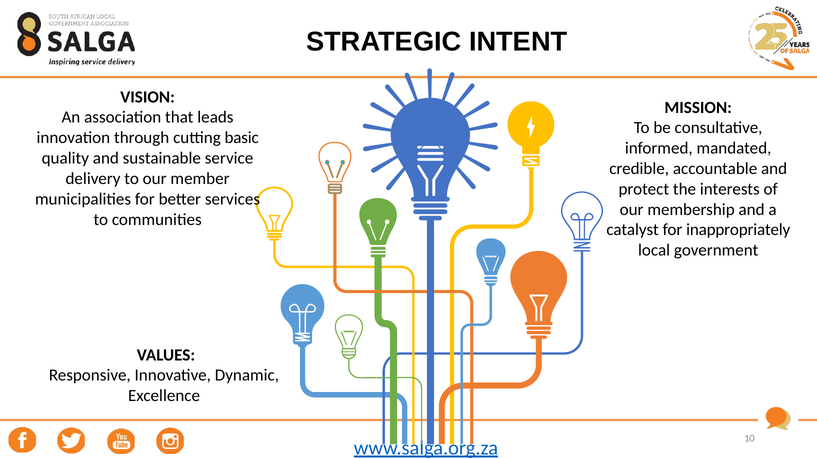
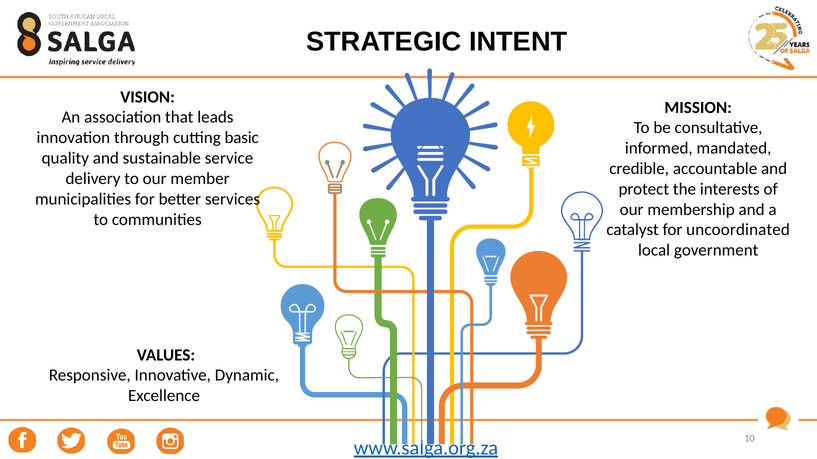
inappropriately: inappropriately -> uncoordinated (738, 230)
